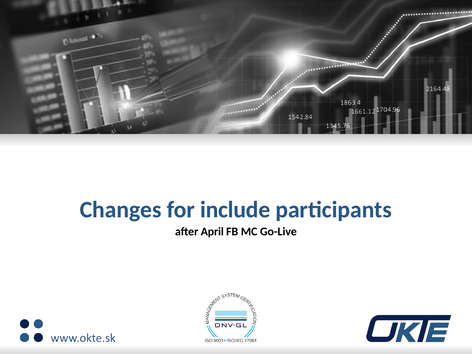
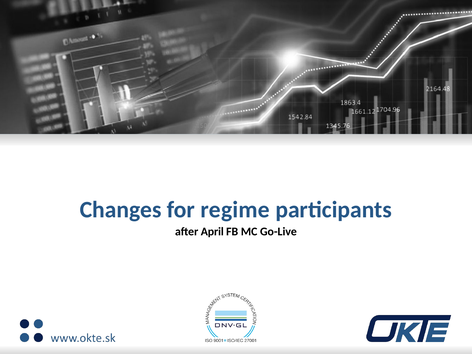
include: include -> regime (235, 210)
